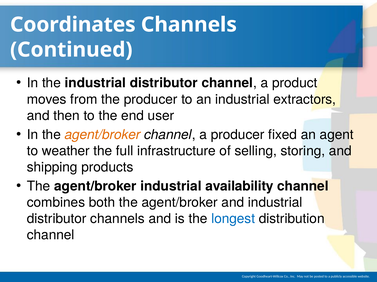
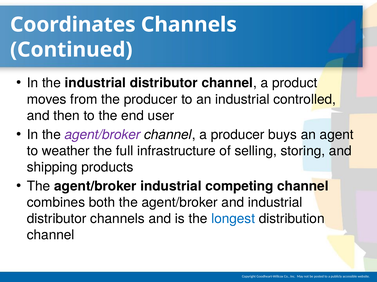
extractors: extractors -> controlled (305, 100)
agent/broker colour: orange -> purple (103, 135)
fixed: fixed -> buys (283, 135)
availability: availability -> competing (239, 187)
